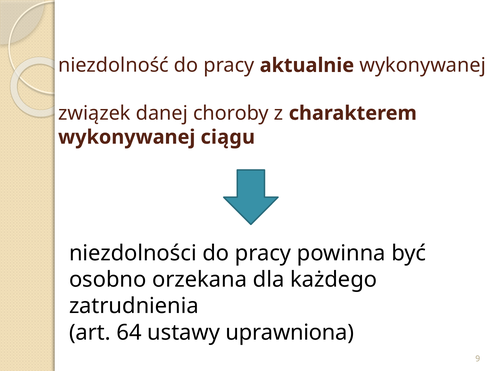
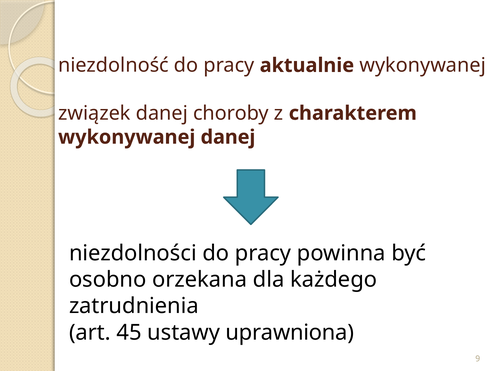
wykonywanej ciągu: ciągu -> danej (228, 137)
64: 64 -> 45 (129, 332)
